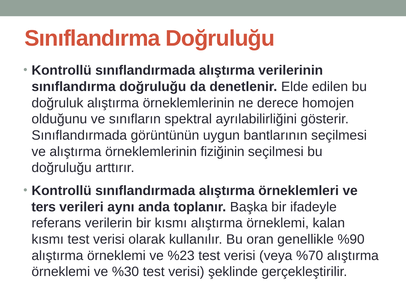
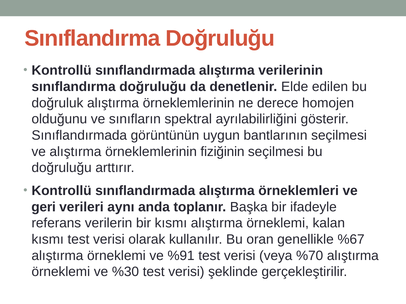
ters: ters -> geri (44, 207)
%90: %90 -> %67 (351, 240)
%23: %23 -> %91 (181, 256)
